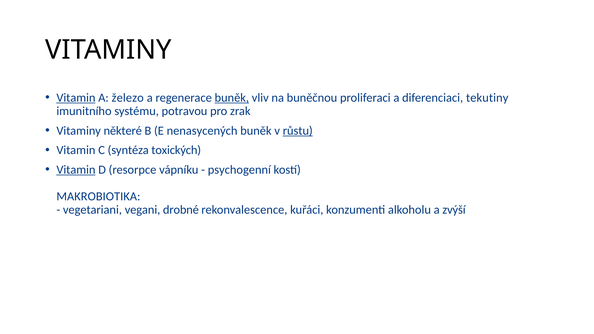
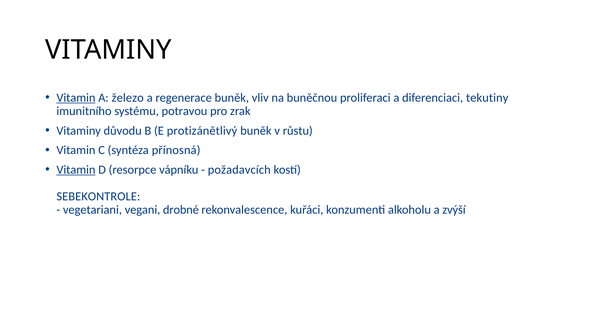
buněk underline: present -> none (232, 98)
některé: některé -> důvodu (123, 131)
nenasycených: nenasycených -> protizánětlivý (202, 131)
růstu underline: present -> none (298, 131)
toxických: toxických -> přínosná (176, 150)
psychogenní: psychogenní -> požadavcích (239, 170)
MAKROBIOTIKA: MAKROBIOTIKA -> SEBEKONTROLE (98, 197)
